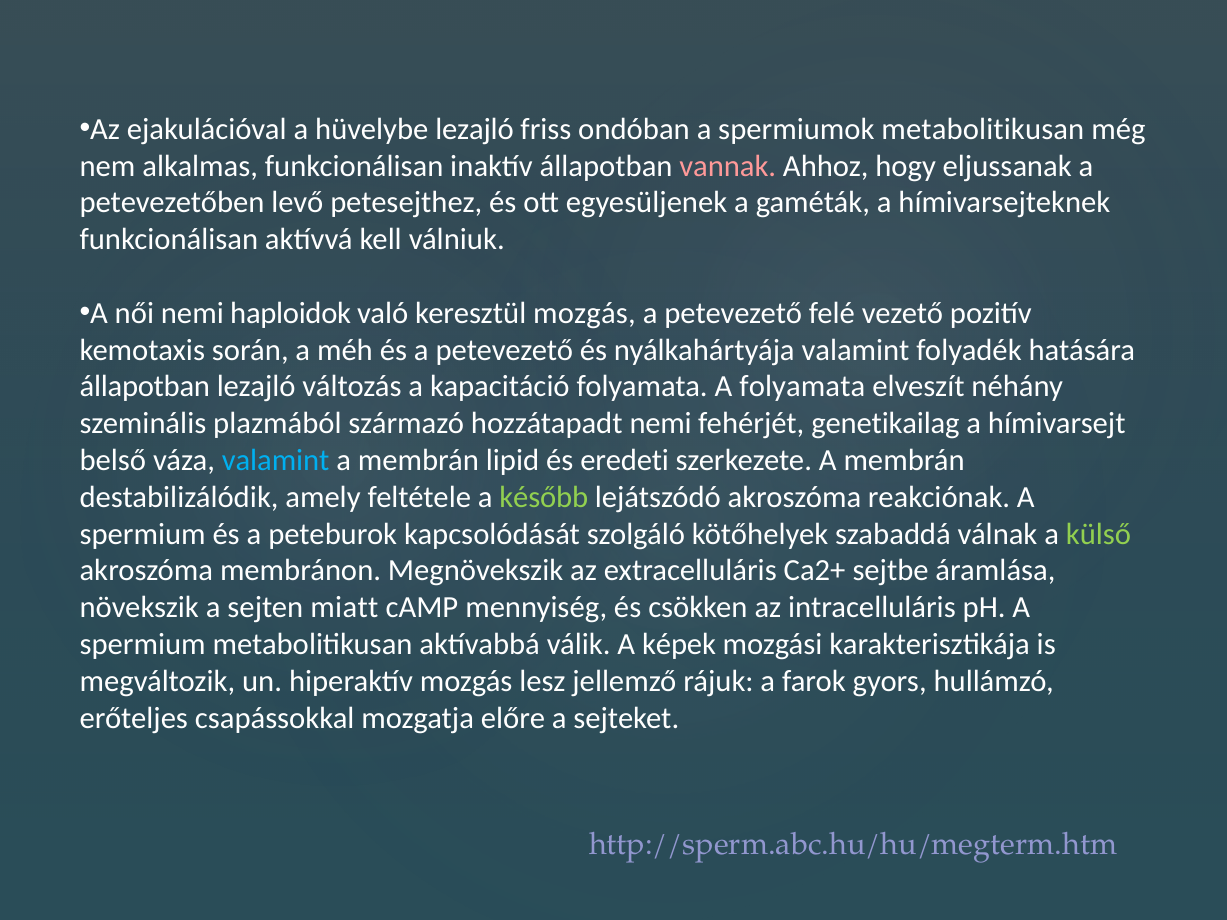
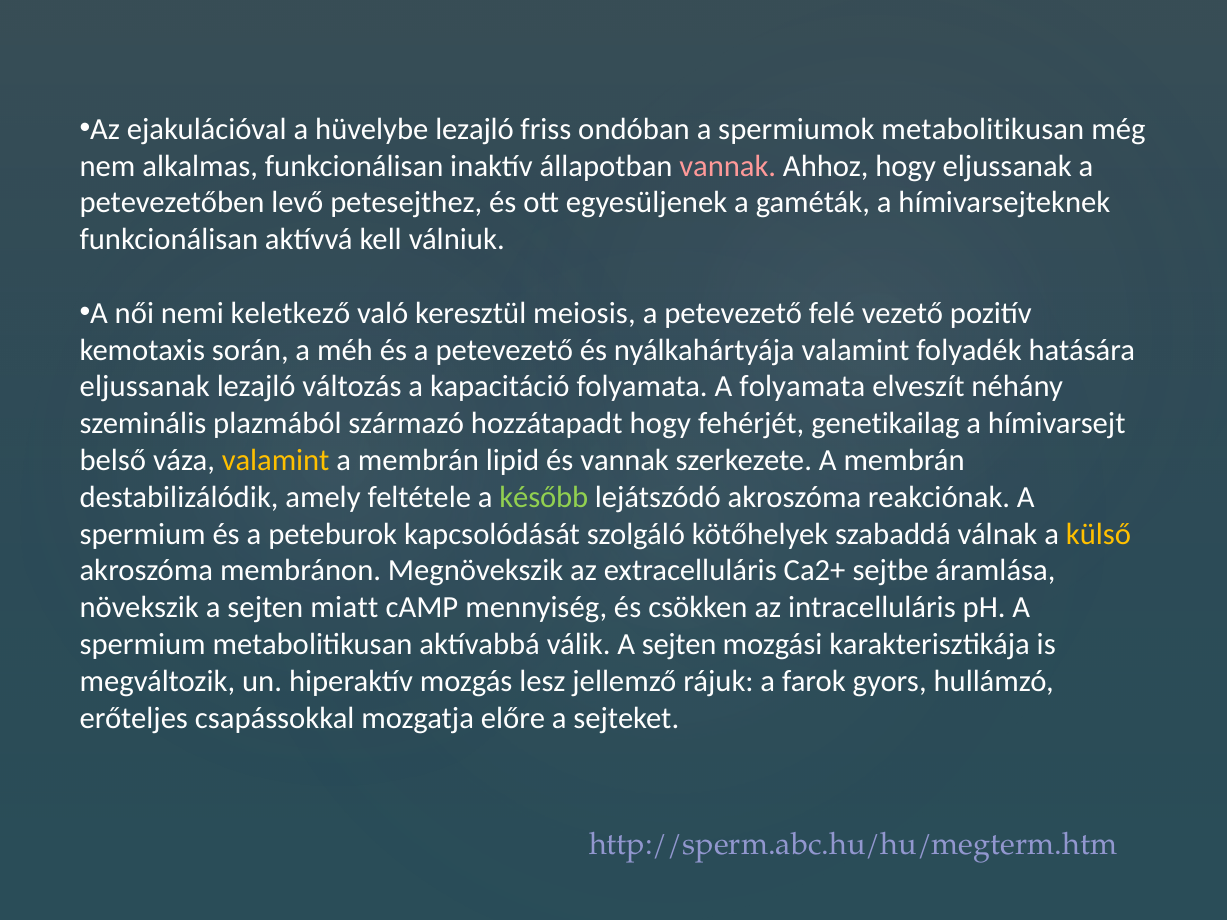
haploidok: haploidok -> keletkező (290, 313)
keresztül mozgás: mozgás -> meiosis (584, 313)
állapotban: állapotban -> eljussanak (145, 387)
hozzátapadt nemi: nemi -> hogy (660, 424)
valamint colour: light blue -> yellow (276, 460)
és eredeti: eredeti -> vannak (625, 460)
külső colour: light green -> yellow (1099, 534)
válik A képek: képek -> sejten (679, 644)
